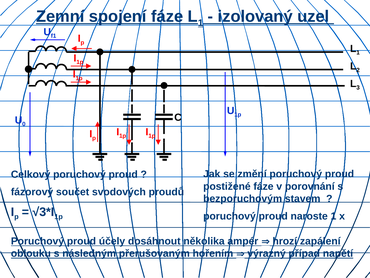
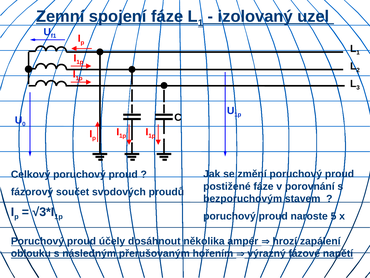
naroste 1: 1 -> 5 (333, 216)
případ: případ -> fázové (304, 253)
